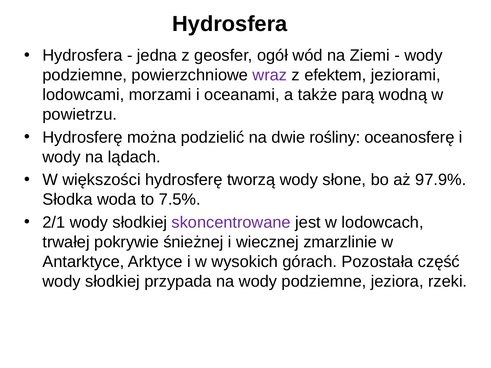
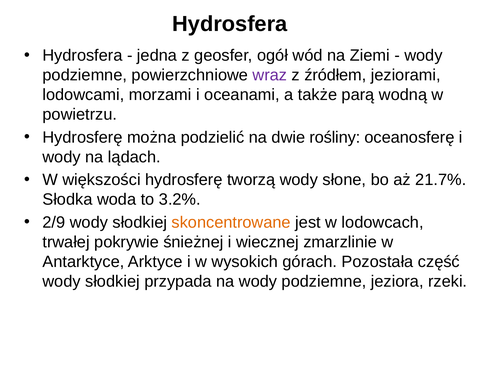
efektem: efektem -> źródłem (335, 75)
97.9%: 97.9% -> 21.7% (441, 180)
7.5%: 7.5% -> 3.2% (180, 200)
2/1: 2/1 -> 2/9 (54, 223)
skoncentrowane colour: purple -> orange (231, 223)
